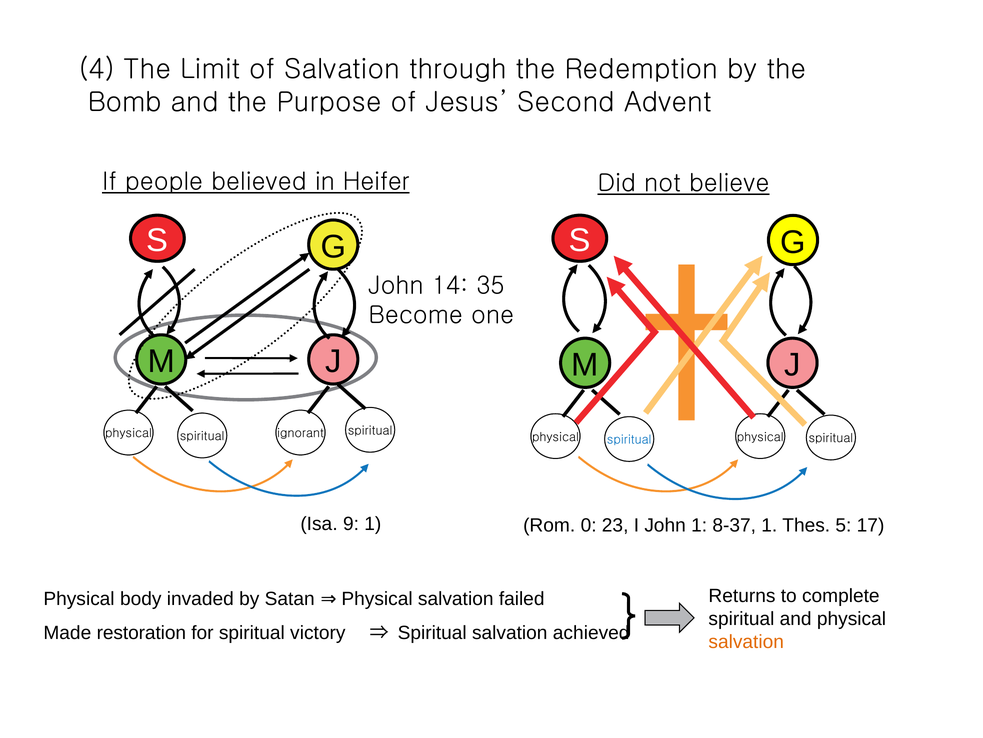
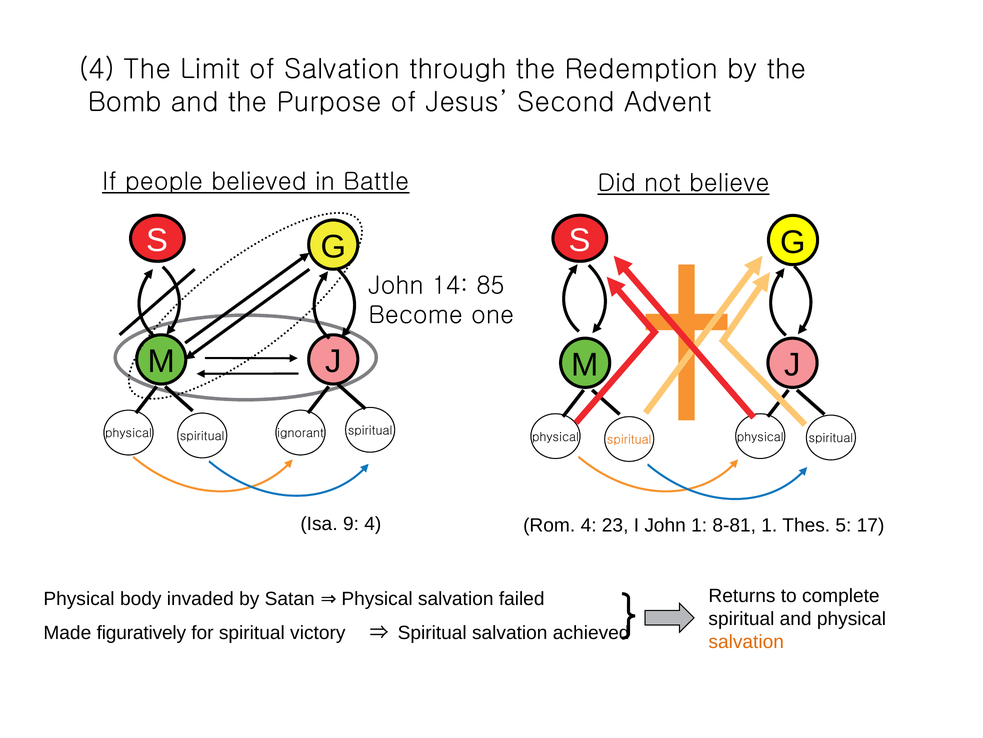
Heifer: Heifer -> Battle (376, 181)
35: 35 -> 85 (490, 285)
spiritual colour: blue -> orange (629, 439)
9 1: 1 -> 4 (373, 523)
Rom 0: 0 -> 4 (589, 525)
8-37: 8-37 -> 8-81 (734, 525)
restoration: restoration -> figuratively (141, 632)
